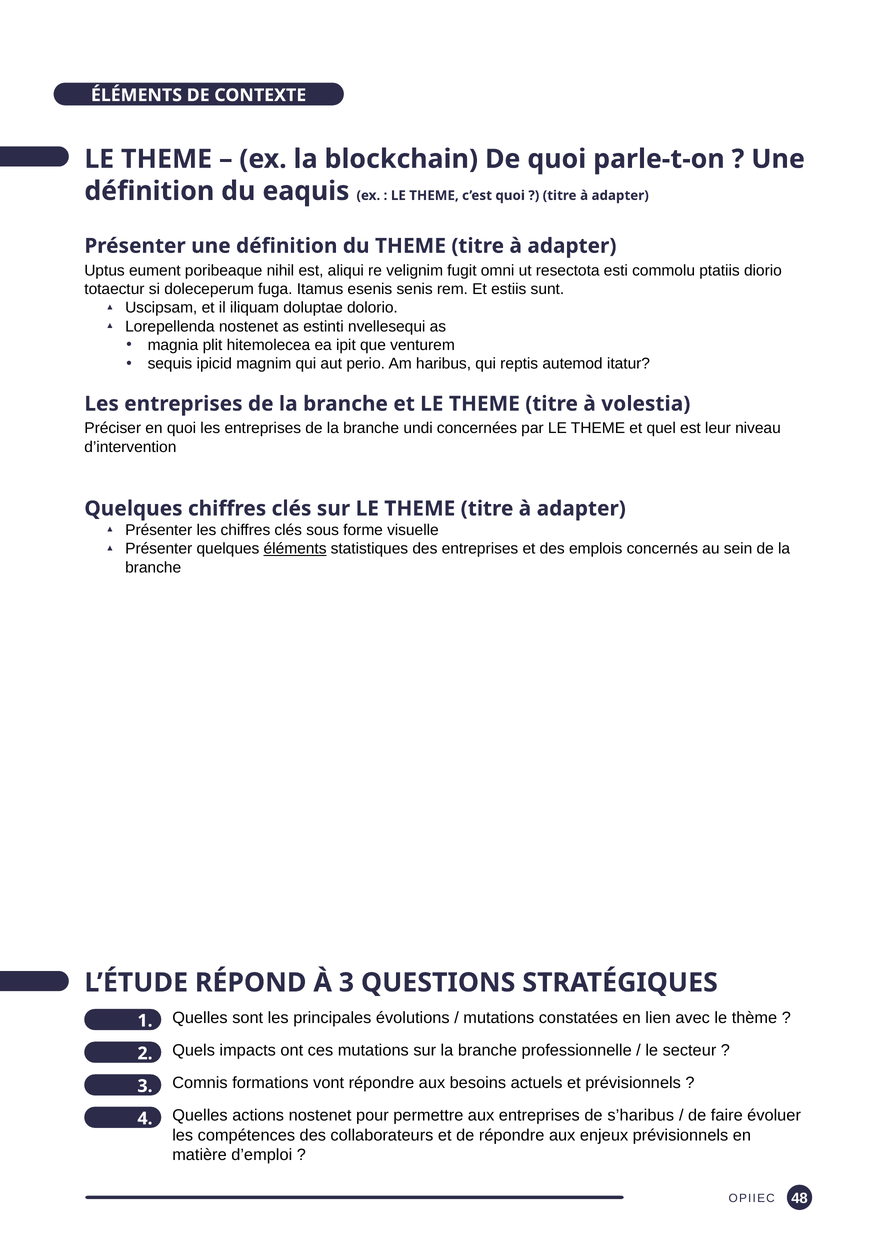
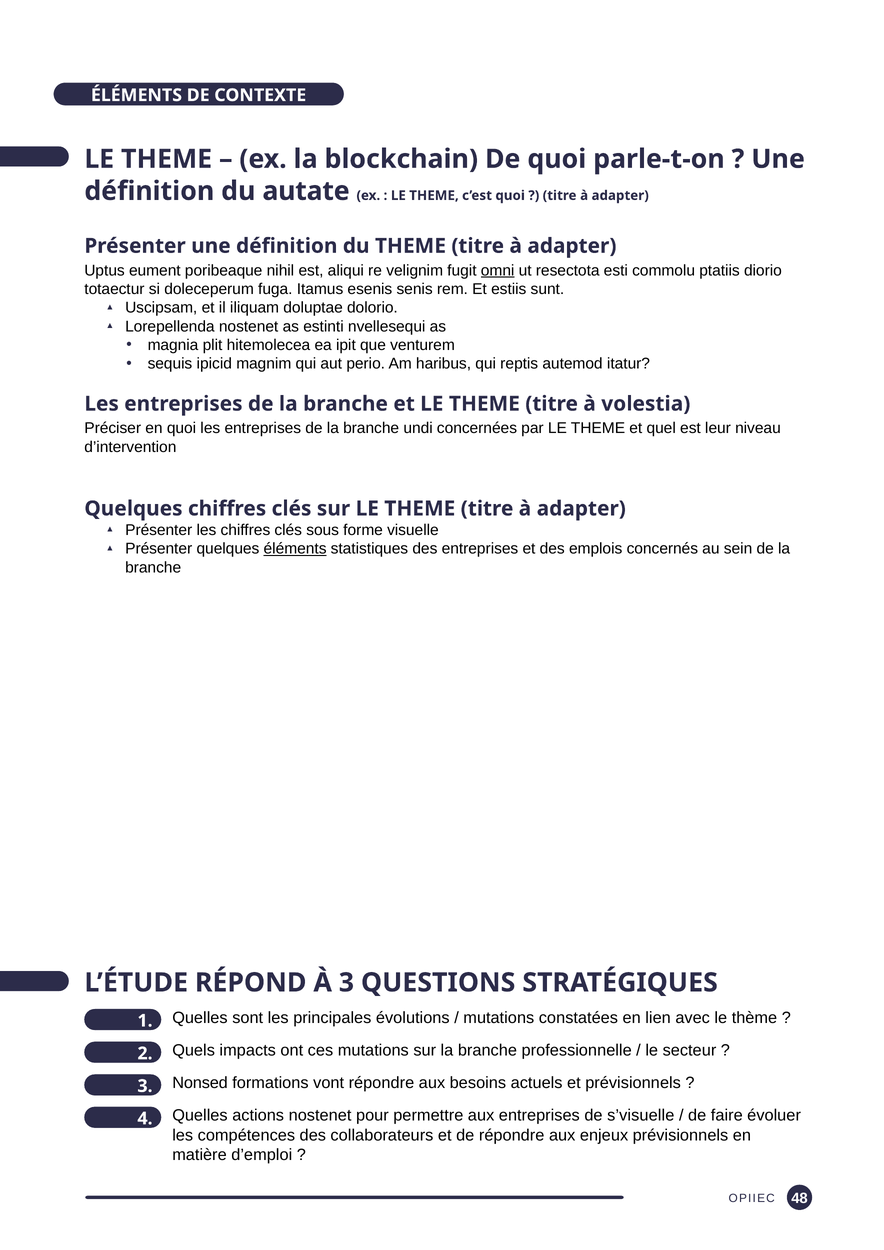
eaquis: eaquis -> autate (306, 191)
omni underline: none -> present (498, 270)
Comnis: Comnis -> Nonsed (200, 1083)
s’haribus: s’haribus -> s’visuelle (641, 1116)
